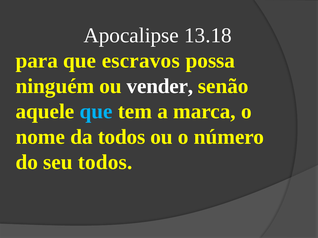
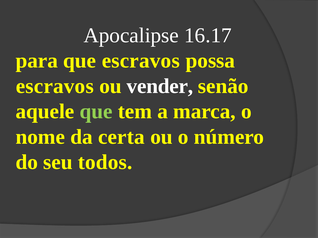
13.18: 13.18 -> 16.17 (208, 35)
ninguém: ninguém -> escravos (55, 86)
que colour: light blue -> light green (96, 112)
da todos: todos -> certa (121, 137)
